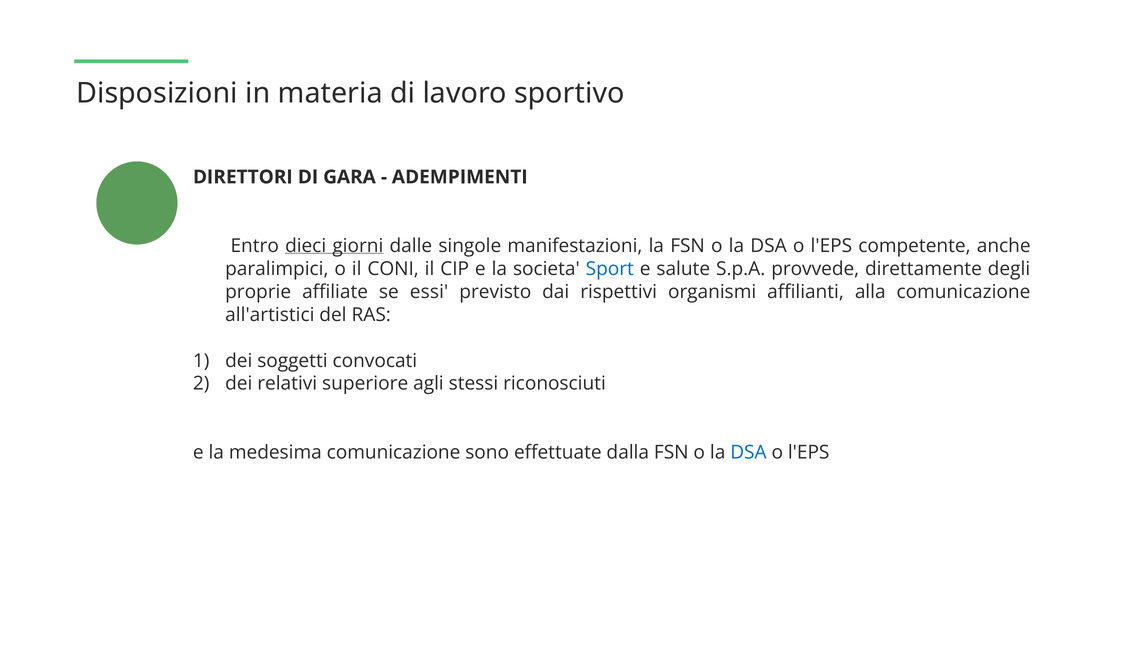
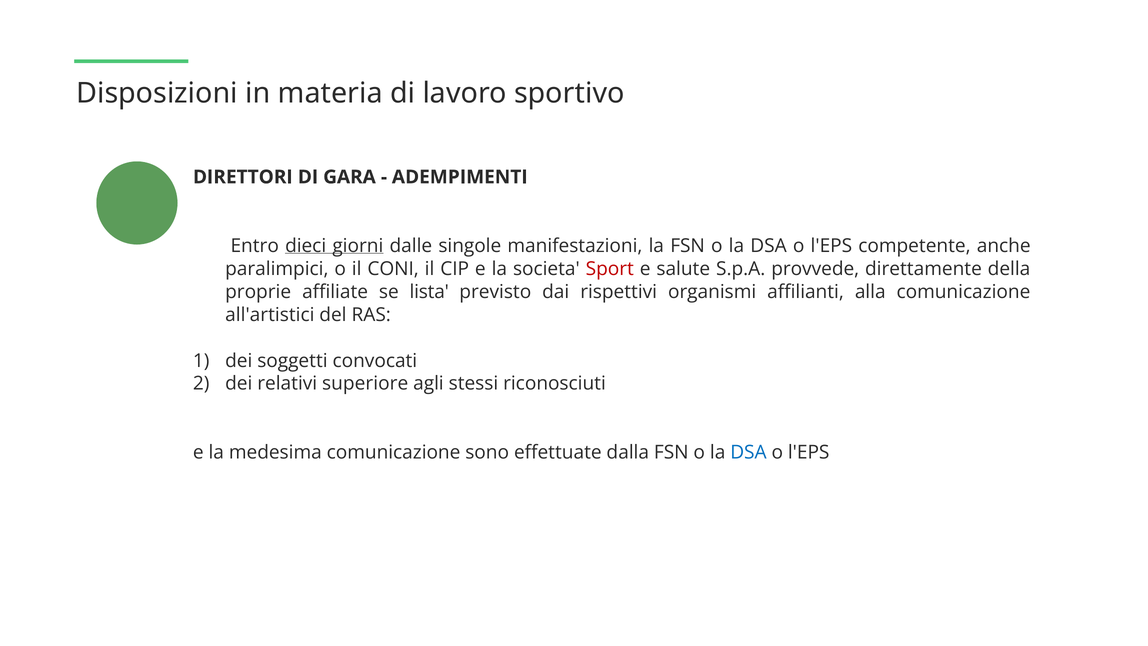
Sport colour: blue -> red (610, 269)
degli: degli -> della (1009, 269)
essi: essi -> lista (429, 292)
